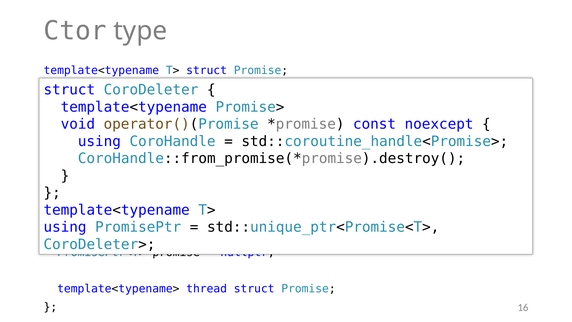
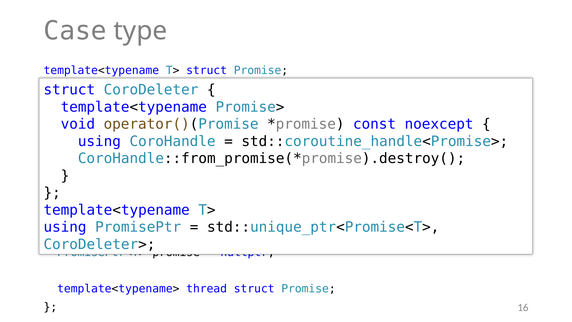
Ctor: Ctor -> Case (75, 31)
